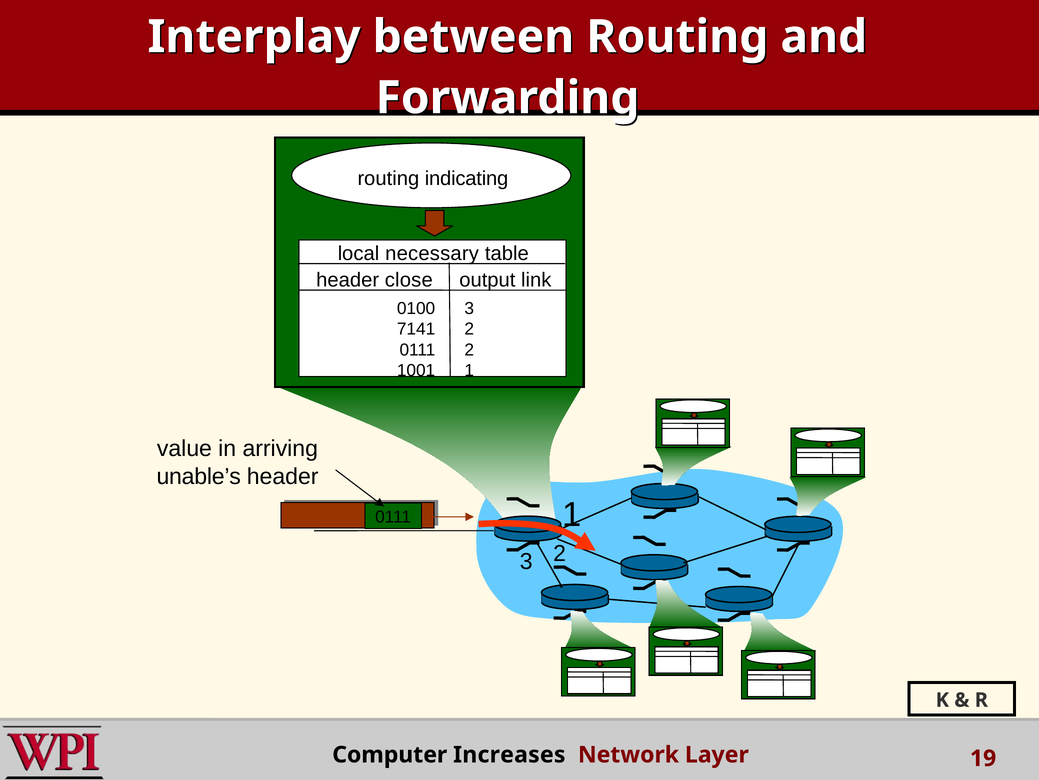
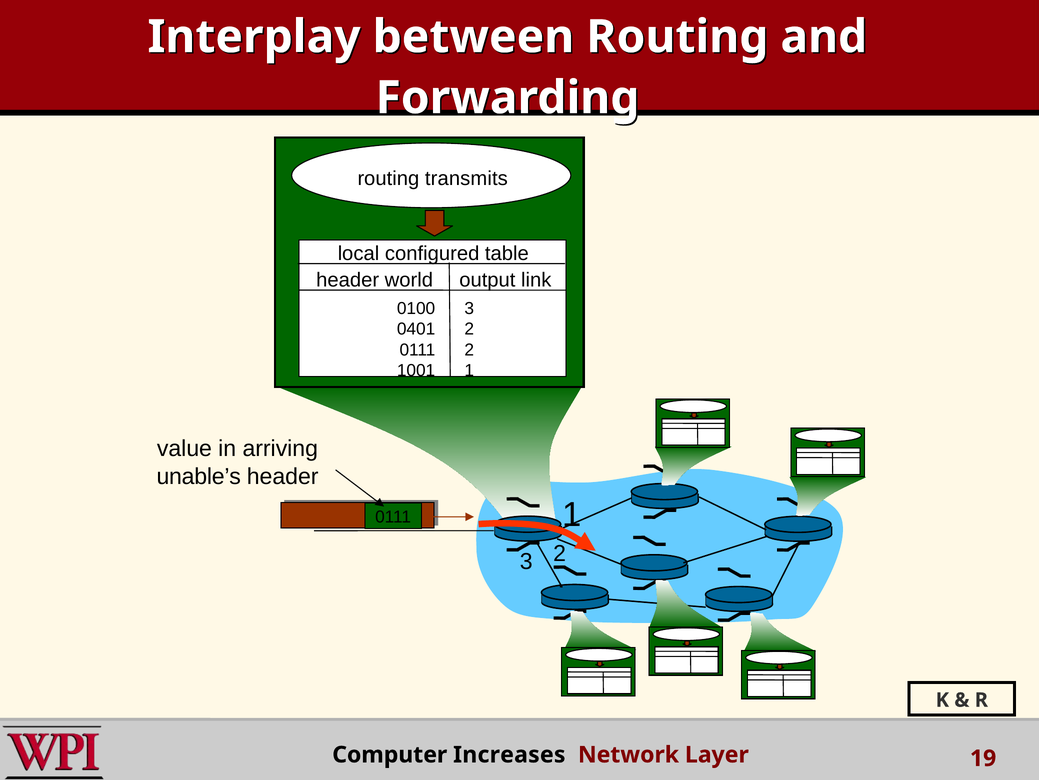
indicating: indicating -> transmits (466, 178)
necessary: necessary -> configured (432, 253)
close: close -> world (409, 280)
7141: 7141 -> 0401 (416, 329)
